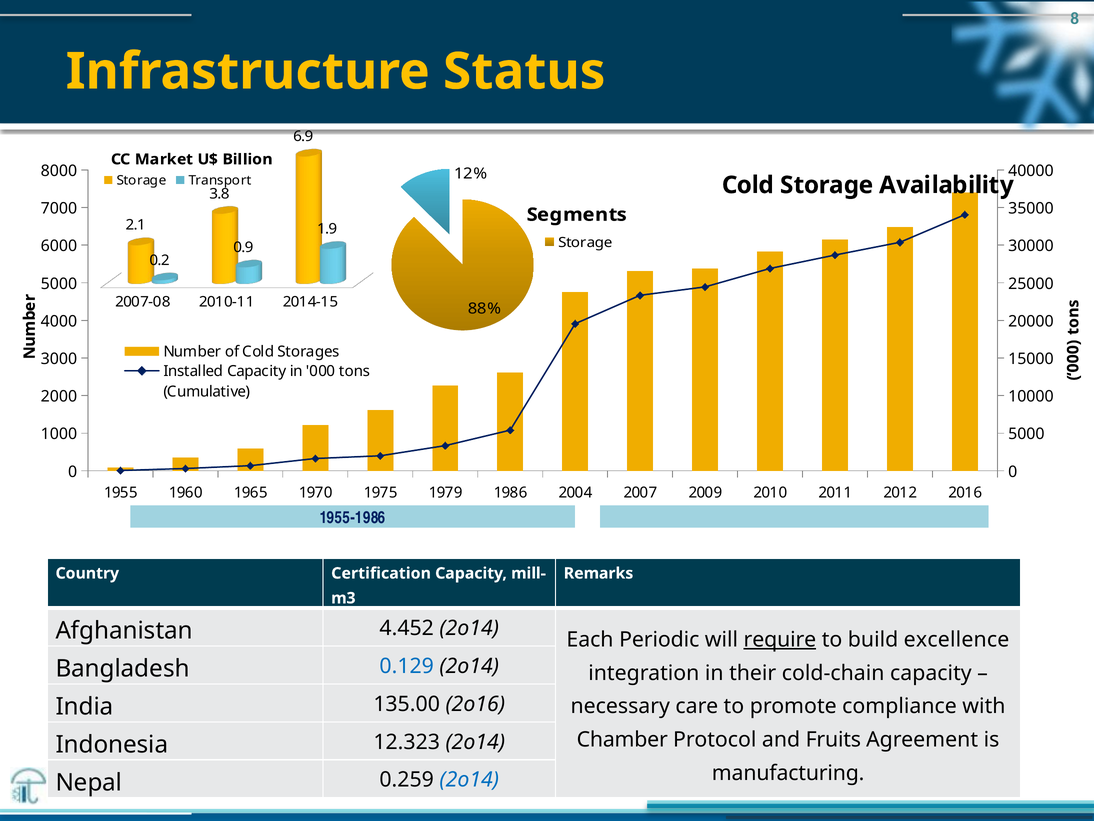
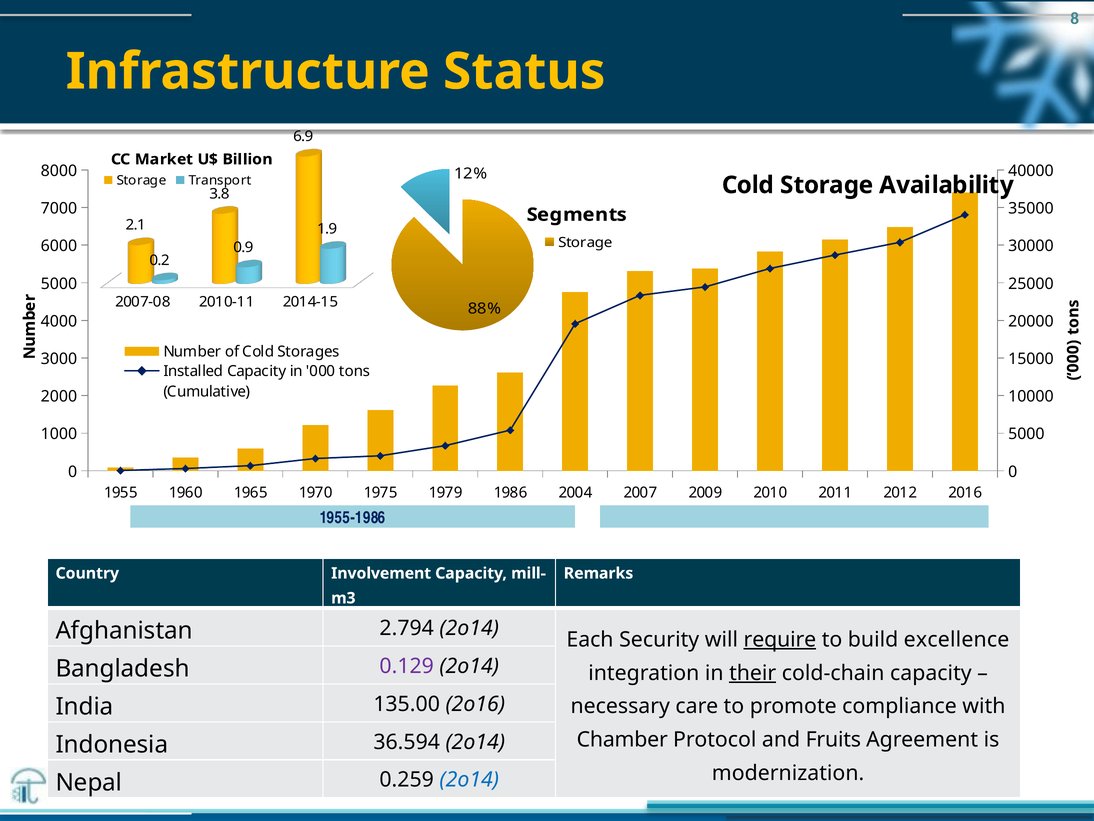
Certification: Certification -> Involvement (381, 573)
4.452: 4.452 -> 2.794 (407, 628)
Periodic: Periodic -> Security (659, 639)
0.129 colour: blue -> purple (407, 666)
their underline: none -> present (753, 673)
12.323: 12.323 -> 36.594 (407, 742)
manufacturing: manufacturing -> modernization (788, 773)
